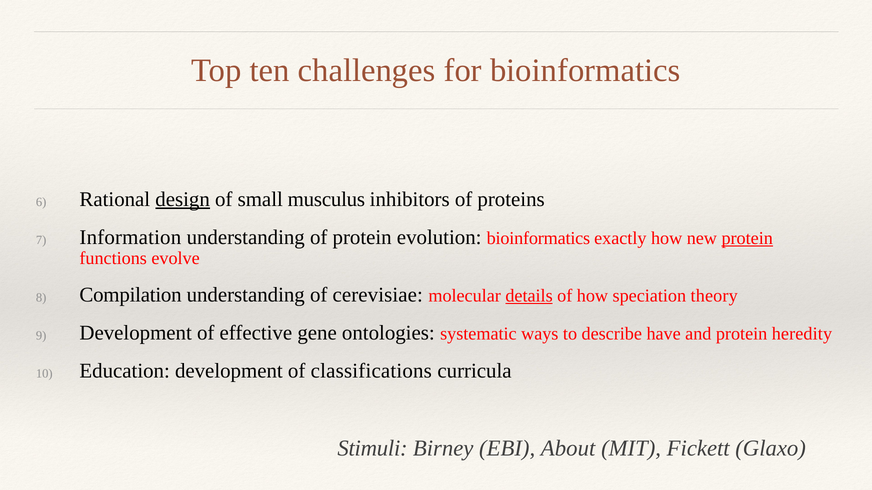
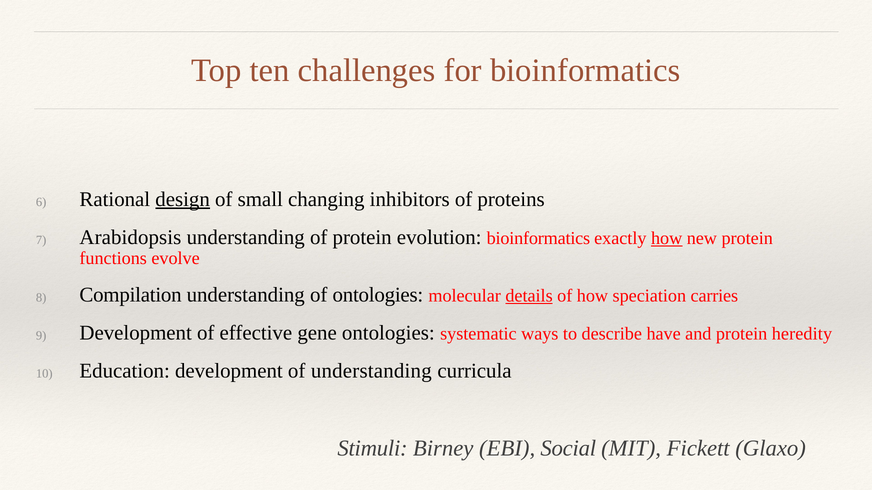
musculus: musculus -> changing (326, 200)
Information: Information -> Arabidopsis (130, 238)
how underline: none -> present (667, 238)
protein underline: present -> none (747, 238)
of cerevisiae: cerevisiae -> ontologies (378, 295)
theory: theory -> carries (714, 296)
of classifications: classifications -> understanding (371, 371)
About: About -> Social (568, 448)
